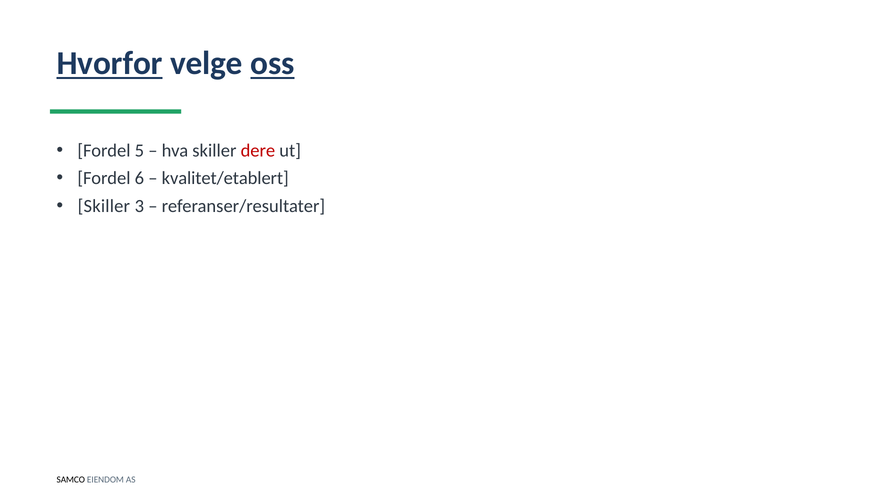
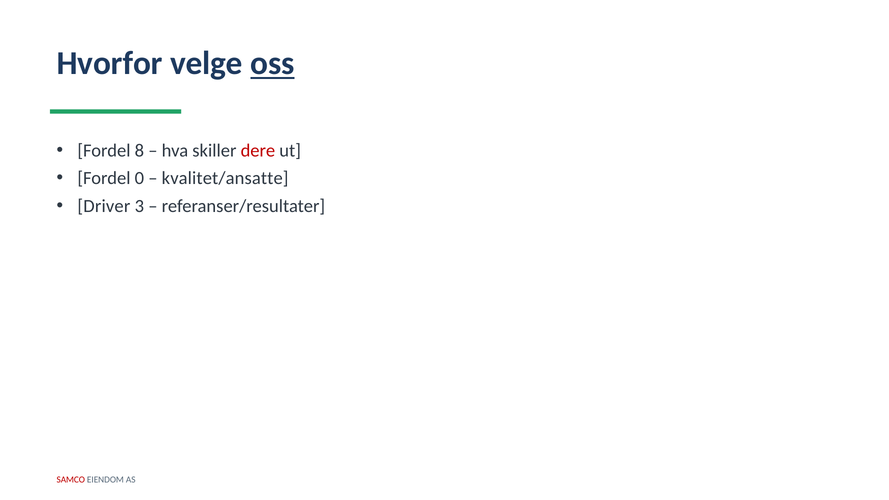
Hvorfor underline: present -> none (110, 63)
5: 5 -> 8 (139, 151)
6: 6 -> 0 (139, 178)
kvalitet/etablert: kvalitet/etablert -> kvalitet/ansatte (225, 178)
Skiller: Skiller -> Driver (104, 206)
SAMCO colour: black -> red (71, 480)
